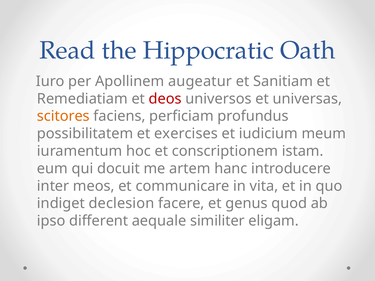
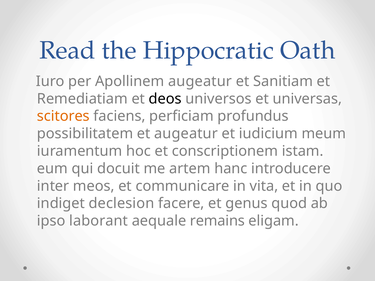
deos colour: red -> black (165, 99)
et exercises: exercises -> augeatur (186, 134)
different: different -> laborant (99, 221)
similiter: similiter -> remains (217, 221)
